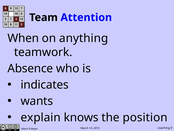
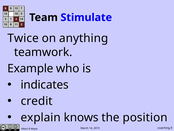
Attention: Attention -> Stimulate (86, 17)
When: When -> Twice (23, 38)
Absence: Absence -> Example (30, 68)
wants: wants -> credit (37, 101)
